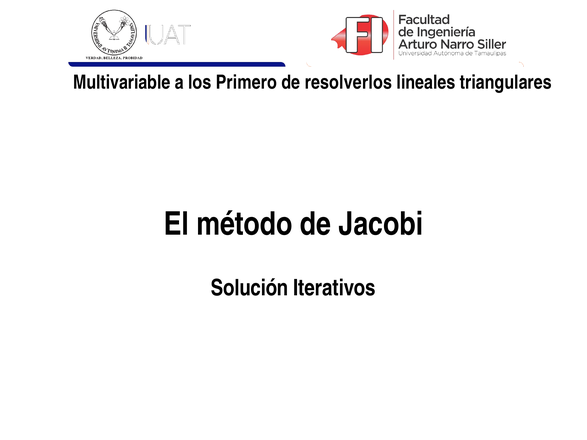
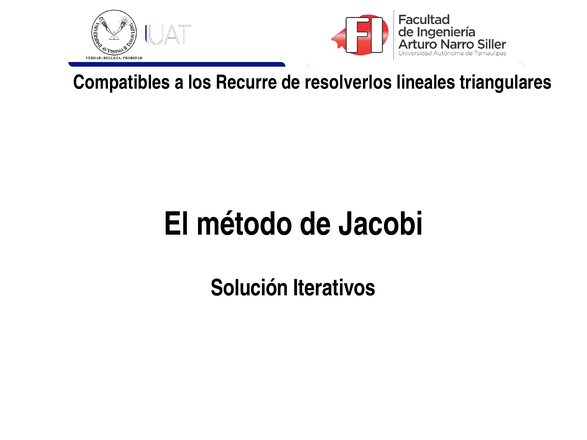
Multivariable: Multivariable -> Compatibles (122, 83)
Primero: Primero -> Recurre (246, 83)
